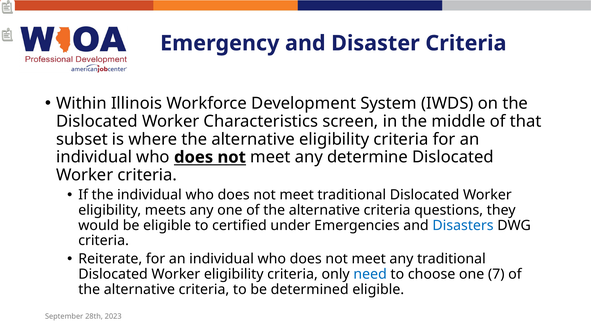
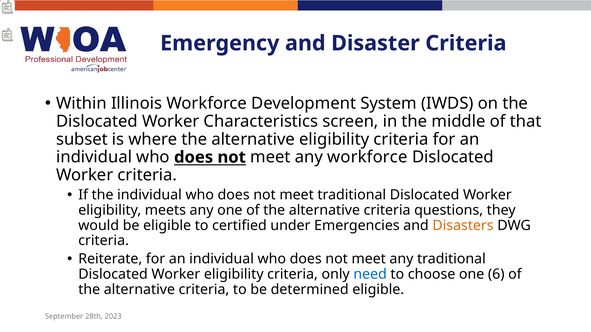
any determine: determine -> workforce (367, 157)
Disasters colour: blue -> orange (463, 226)
7: 7 -> 6 (496, 275)
